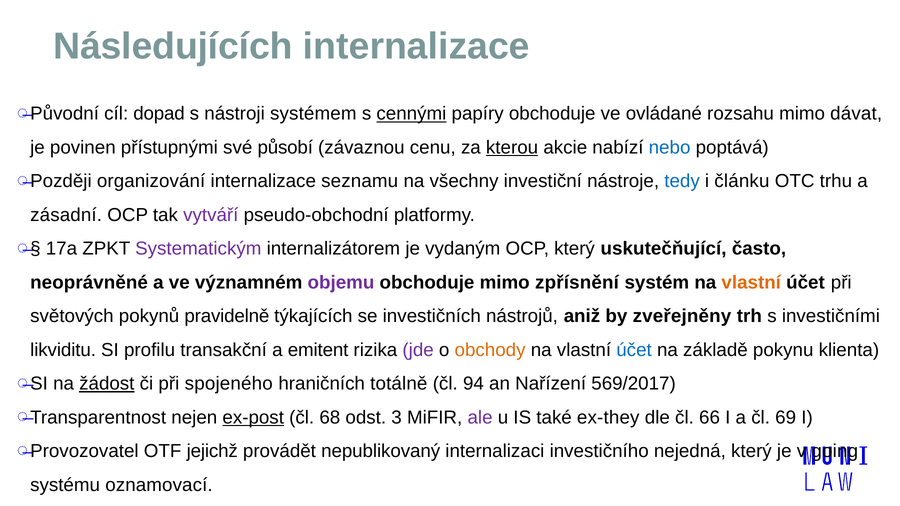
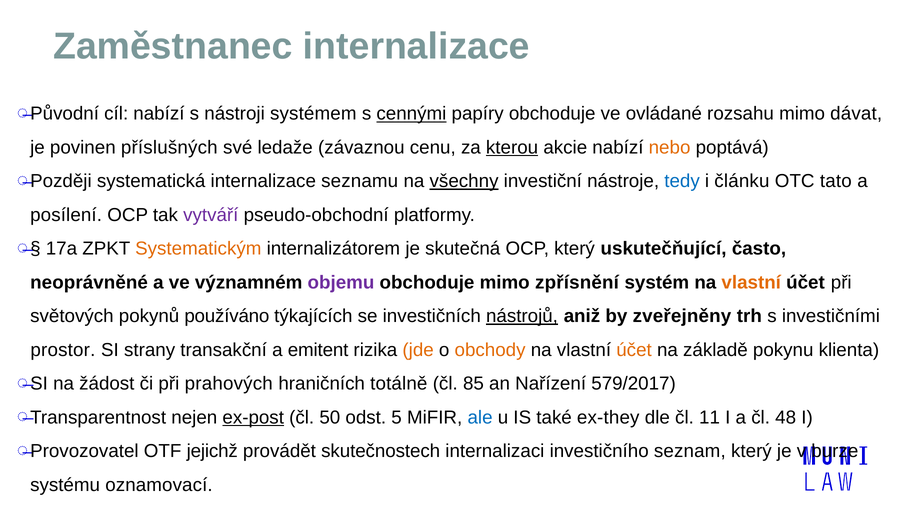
Následujících: Následujících -> Zaměstnanec (173, 46)
cíl dopad: dopad -> nabízí (159, 114)
přístupnými: přístupnými -> příslušných (169, 148)
působí: působí -> ledaže (285, 148)
nebo colour: blue -> orange (670, 148)
organizování: organizování -> systematická (151, 181)
všechny underline: none -> present (464, 181)
trhu: trhu -> tato (836, 181)
zásadní: zásadní -> posílení (66, 215)
Systematickým colour: purple -> orange (198, 249)
vydaným: vydaným -> skutečná (463, 249)
pravidelně: pravidelně -> používáno (227, 316)
nástrojů underline: none -> present (522, 316)
likviditu: likviditu -> prostor (63, 350)
profilu: profilu -> strany (150, 350)
jde colour: purple -> orange (418, 350)
účet colour: blue -> orange (634, 350)
žádost underline: present -> none (107, 384)
spojeného: spojeného -> prahových (229, 384)
94: 94 -> 85 (473, 384)
569/2017: 569/2017 -> 579/2017 (634, 384)
68: 68 -> 50 (330, 418)
3: 3 -> 5 (397, 418)
ale colour: purple -> blue (480, 418)
66: 66 -> 11 (710, 418)
69: 69 -> 48 (786, 418)
nepublikovaný: nepublikovaný -> skutečnostech (381, 451)
nejedná: nejedná -> seznam (690, 451)
going: going -> burze (835, 451)
